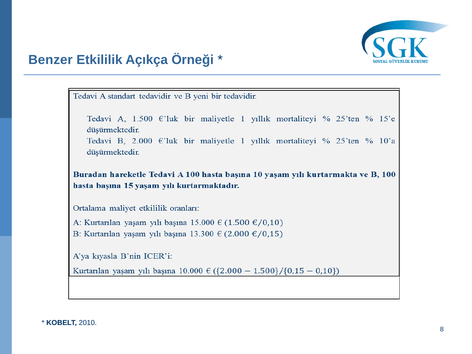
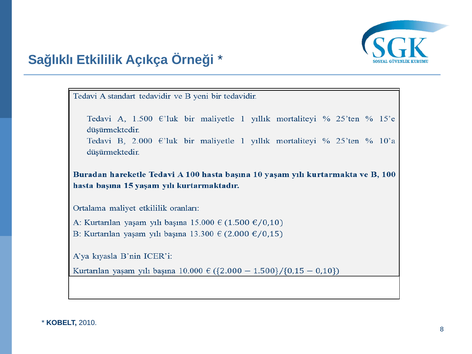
Benzer: Benzer -> Sağlıklı (51, 60)
